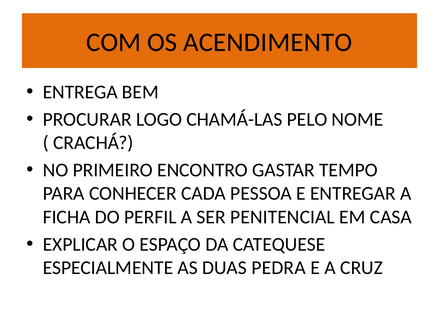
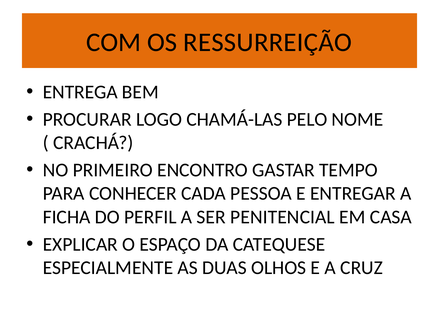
ACENDIMENTO: ACENDIMENTO -> RESSURREIÇÃO (268, 42)
PEDRA: PEDRA -> OLHOS (279, 268)
